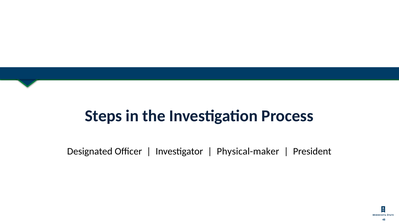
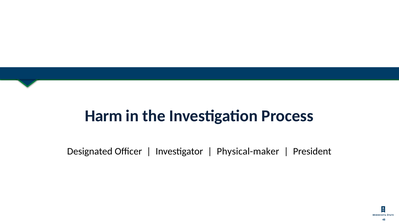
Steps: Steps -> Harm (104, 116)
